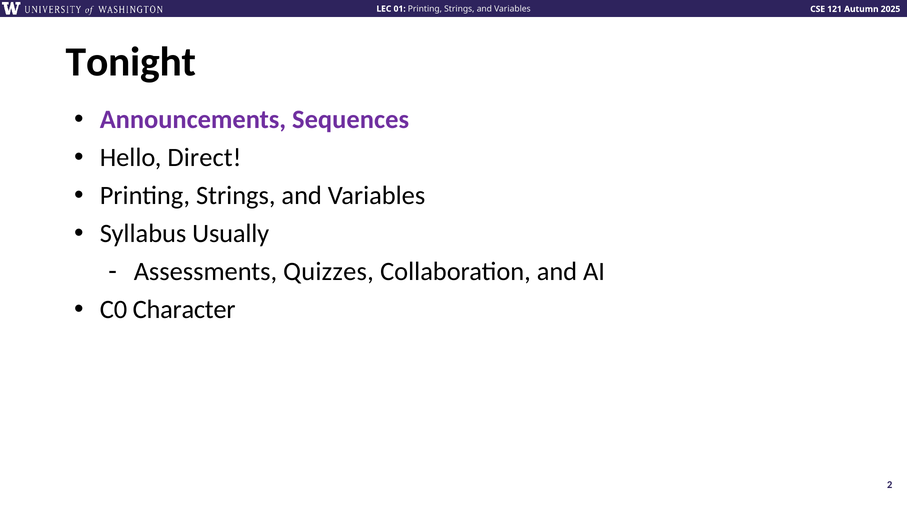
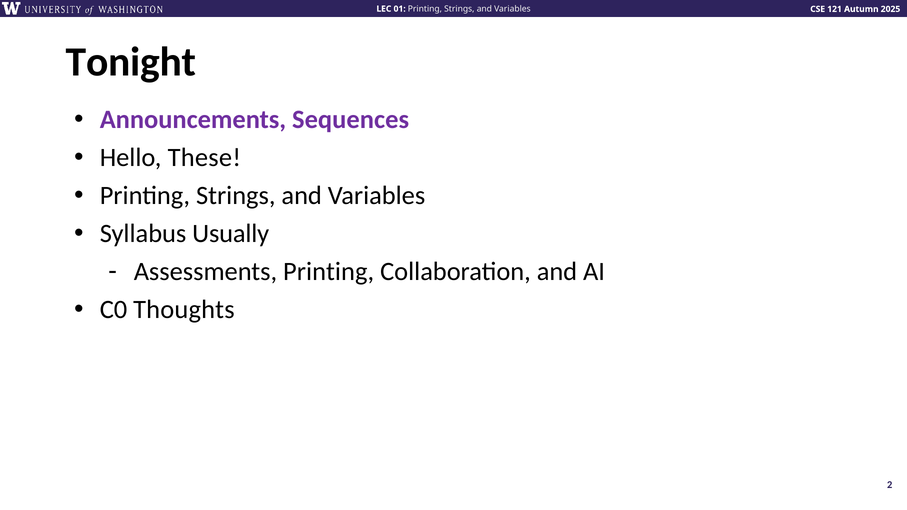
Direct: Direct -> These (204, 158)
Assessments Quizzes: Quizzes -> Printing (329, 272)
Character: Character -> Thoughts (184, 310)
